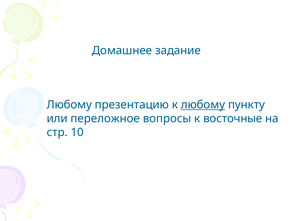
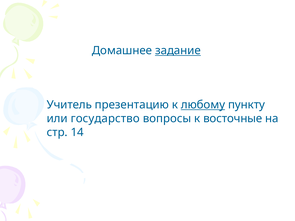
задание underline: none -> present (178, 51)
Любому: Любому -> Учитель (69, 105)
переложное: переложное -> государство (105, 119)
10: 10 -> 14 (77, 132)
